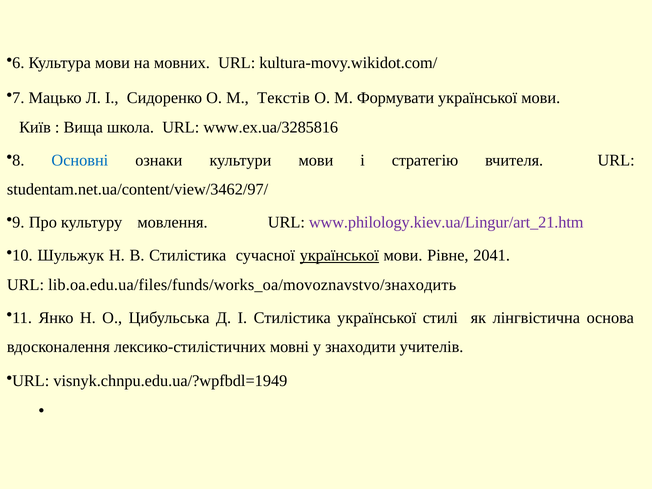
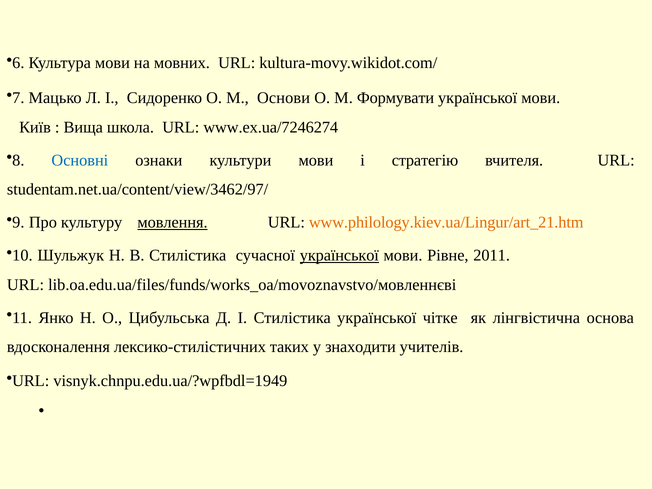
Текстів: Текстів -> Основи (284, 98)
www.ex.ua/3285816: www.ex.ua/3285816 -> www.ex.ua/7246274 (271, 127)
мовлення underline: none -> present (173, 222)
www.philology.kiev.ua/Lingur/art_21.htm colour: purple -> orange (446, 222)
2041: 2041 -> 2011 (492, 256)
lib.oa.edu.ua/files/funds/works_oa/movoznavstvo/знаходить: lib.oa.edu.ua/files/funds/works_oa/movoznavstvo/знаходить -> lib.oa.edu.ua/files/funds/works_oa/movoznavstvo/мовленнєві (252, 285)
стилі: стилі -> чітке (440, 318)
мовні: мовні -> таких (289, 347)
